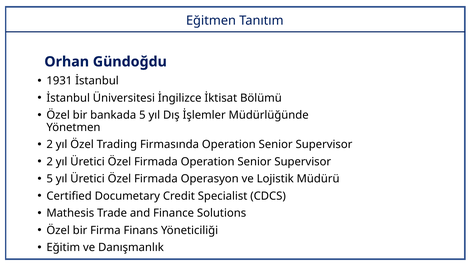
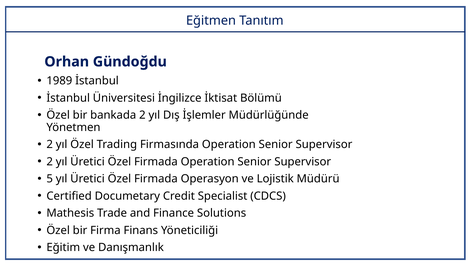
1931: 1931 -> 1989 (59, 81)
bankada 5: 5 -> 2 (142, 115)
